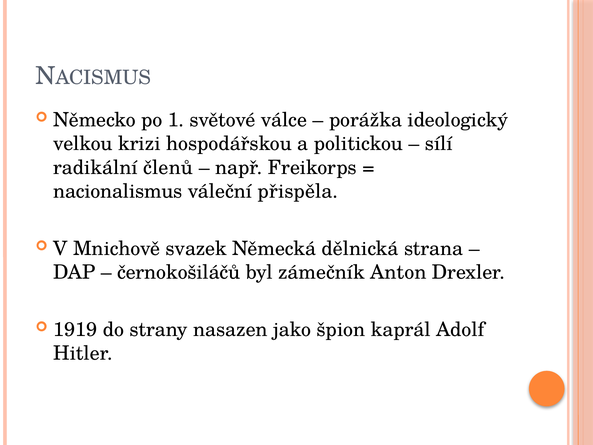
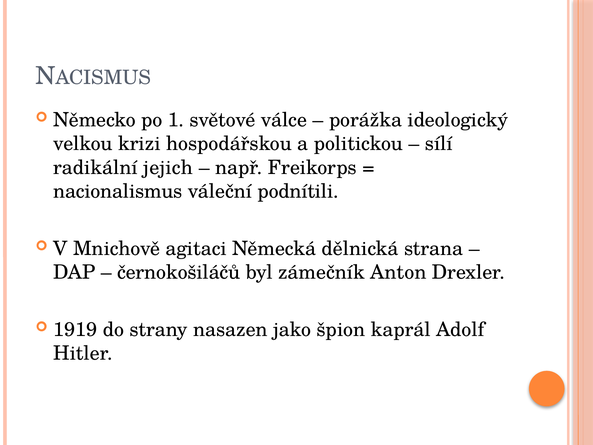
členů: členů -> jejich (168, 167)
přispěla: přispěla -> podnítili (298, 191)
svazek: svazek -> agitaci (196, 248)
